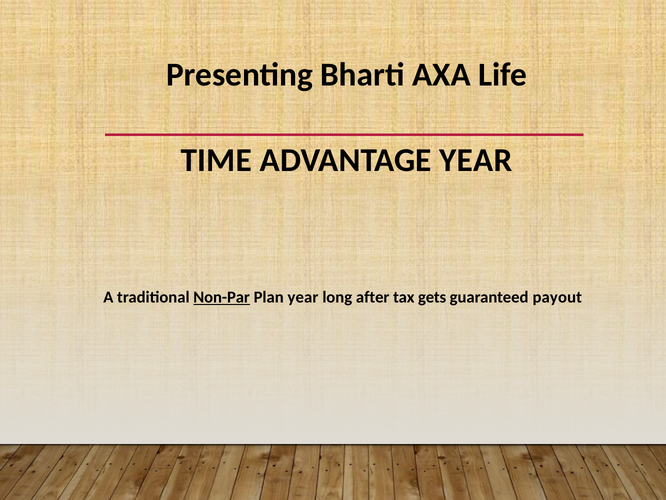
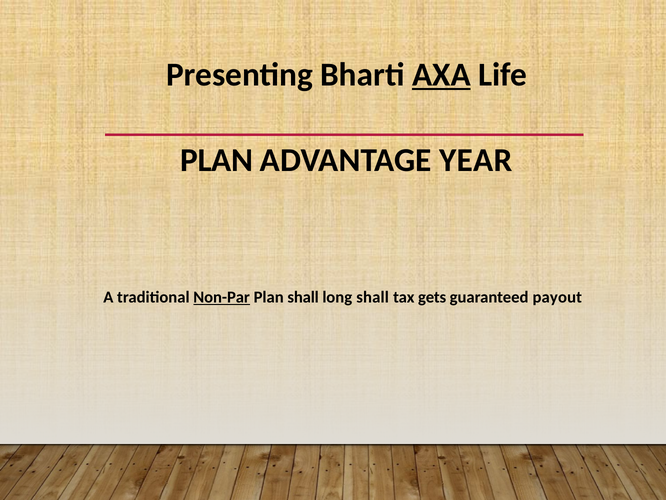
AXA underline: none -> present (441, 75)
TIME: TIME -> PLAN (217, 160)
Plan year: year -> shall (303, 297)
long after: after -> shall (373, 297)
